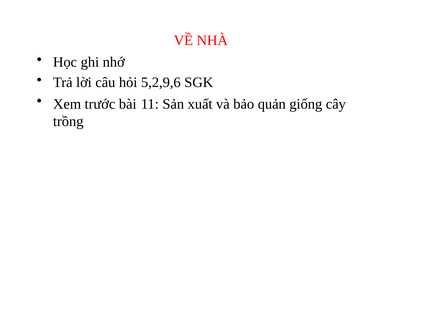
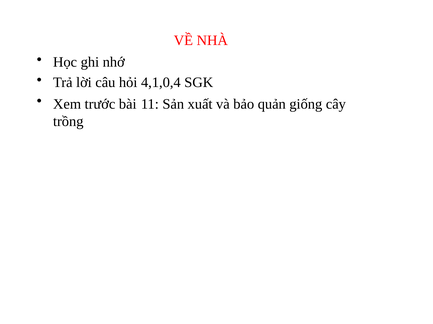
5,2,9,6: 5,2,9,6 -> 4,1,0,4 (161, 83)
